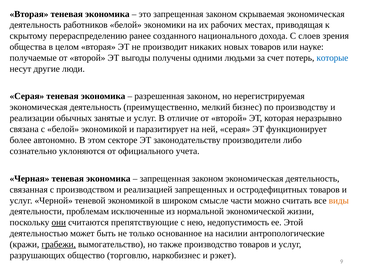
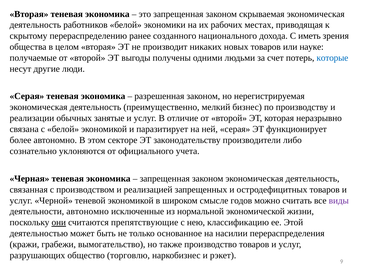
слоев: слоев -> иметь (309, 36)
части: части -> годов (241, 200)
виды colour: orange -> purple (339, 200)
деятельности проблемам: проблемам -> автономно (88, 211)
недопустимость: недопустимость -> классификацию (238, 222)
антропологические: антропологические -> перераспределения (287, 233)
грабежи underline: present -> none (59, 244)
